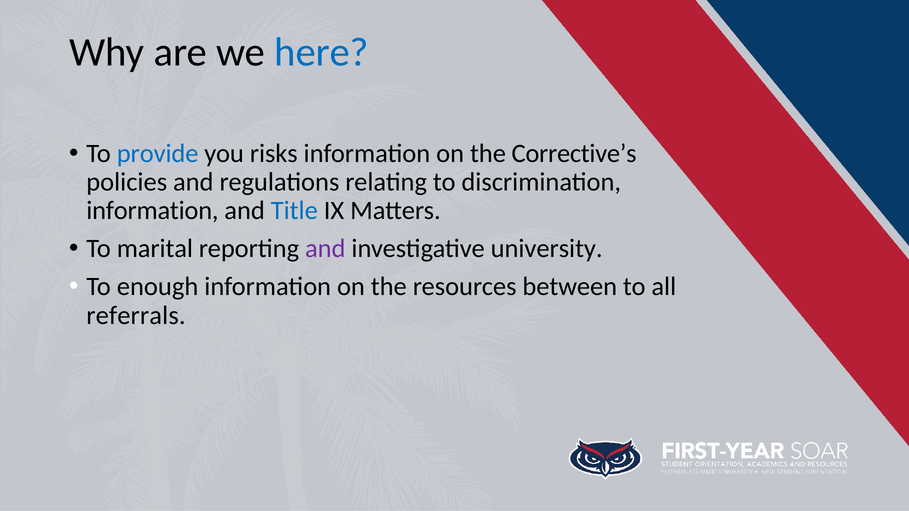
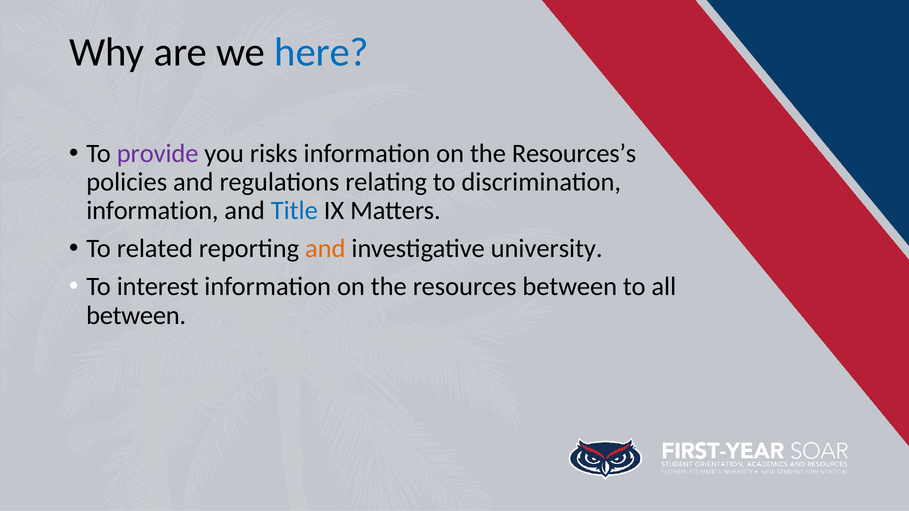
provide colour: blue -> purple (158, 154)
Corrective’s: Corrective’s -> Resources’s (574, 154)
marital: marital -> related (155, 249)
and colour: purple -> orange (325, 249)
enough: enough -> interest (158, 287)
referrals: referrals -> between (136, 316)
